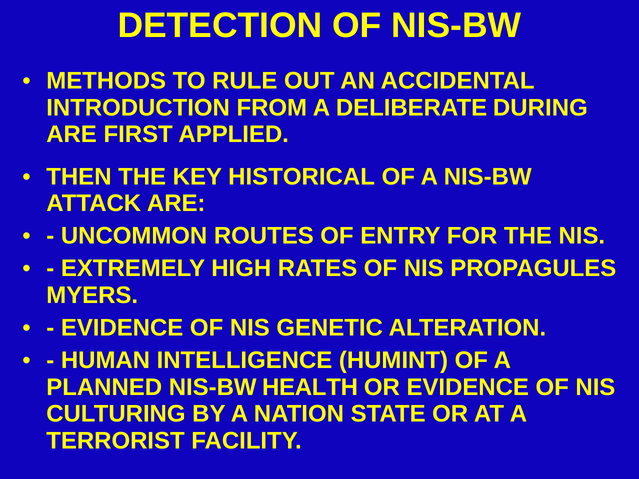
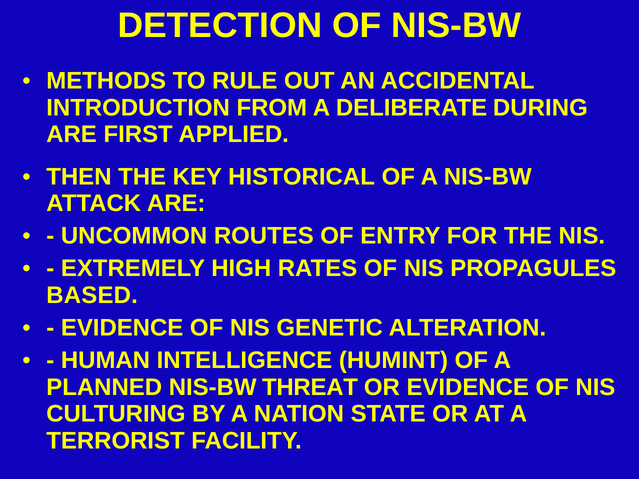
MYERS: MYERS -> BASED (92, 295)
HEALTH: HEALTH -> THREAT (310, 387)
